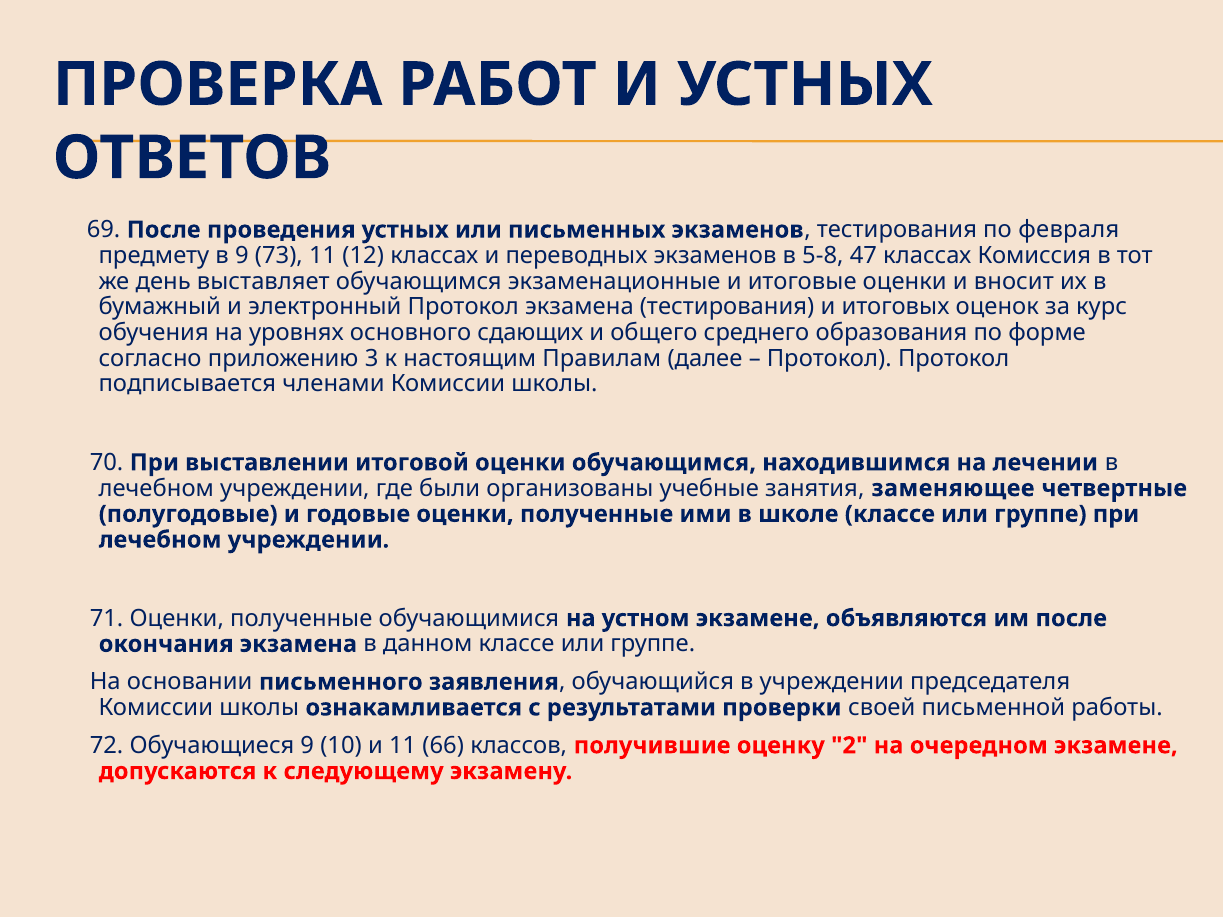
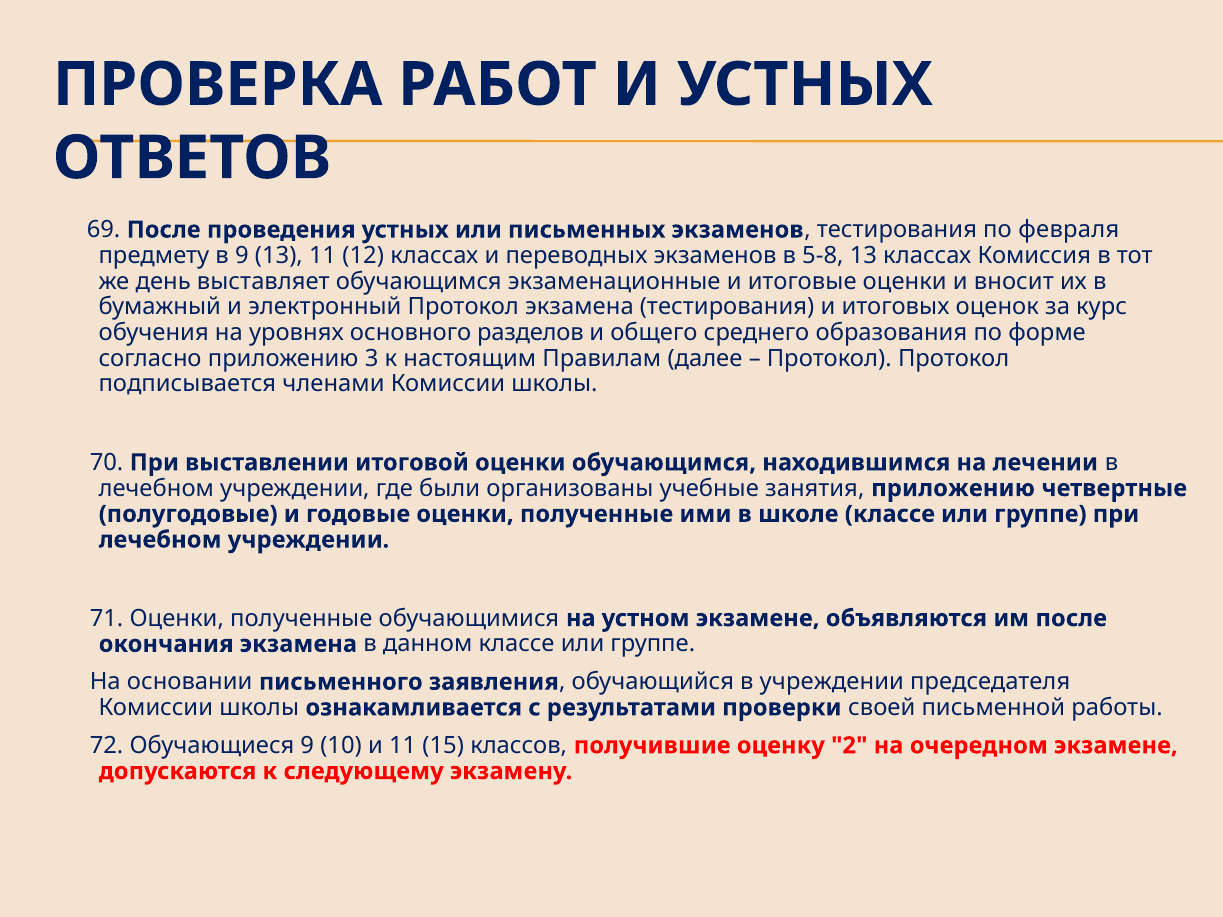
9 73: 73 -> 13 (279, 256)
5-8 47: 47 -> 13 (863, 256)
сдающих: сдающих -> разделов (530, 333)
занятия заменяющее: заменяющее -> приложению (953, 488)
66: 66 -> 15 (443, 746)
